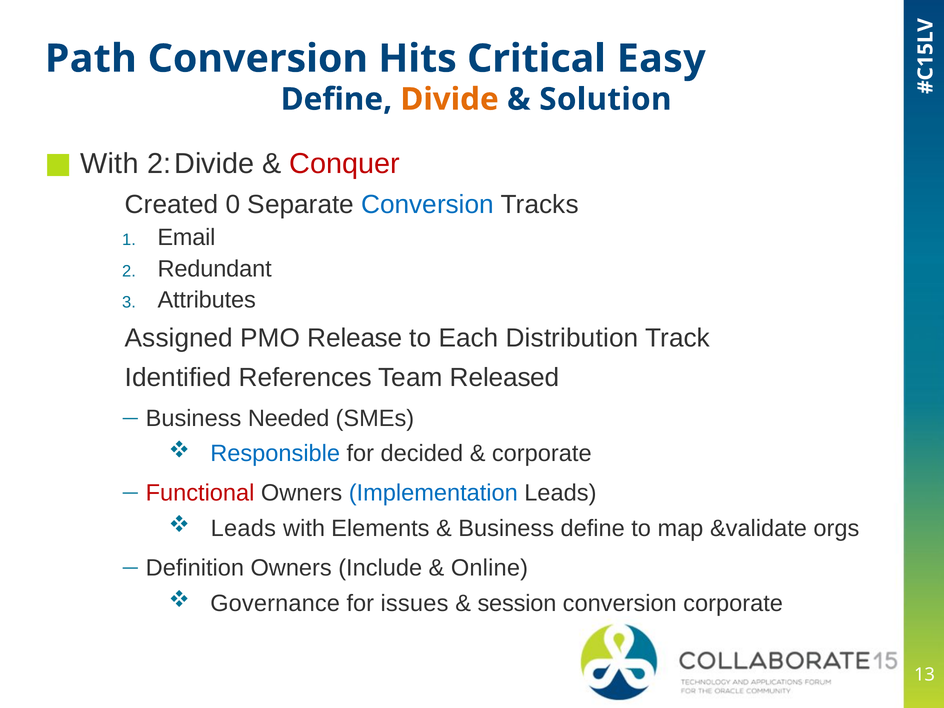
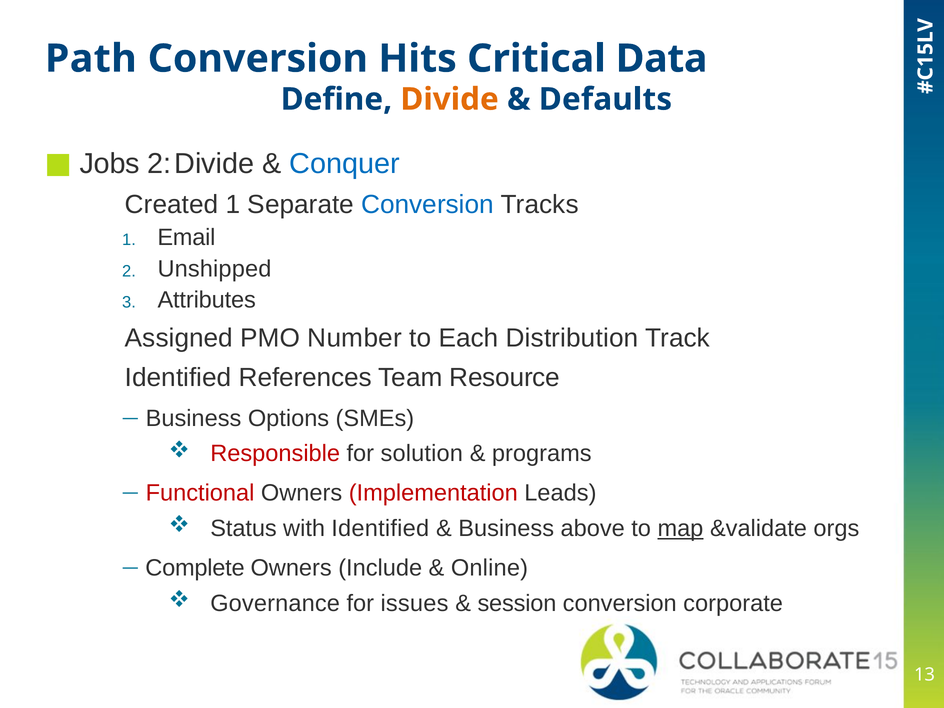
Easy: Easy -> Data (662, 59)
Solution: Solution -> Defaults (605, 99)
With: With -> Jobs (110, 164)
Conquer colour: red -> blue (345, 164)
0: 0 -> 1 (233, 204)
Redundant: Redundant -> Unshipped (214, 269)
Release: Release -> Number (355, 338)
Released: Released -> Resource (505, 378)
Needed: Needed -> Options (289, 418)
Responsible colour: blue -> red (275, 454)
decided: decided -> solution (422, 454)
corporate: corporate -> programs (542, 454)
Implementation colour: blue -> red (433, 493)
Leads: Leads -> Status (244, 528)
Elements: Elements -> Identified (380, 528)
Business define: define -> above (593, 528)
map underline: none -> present (680, 528)
Definition: Definition -> Complete (195, 568)
